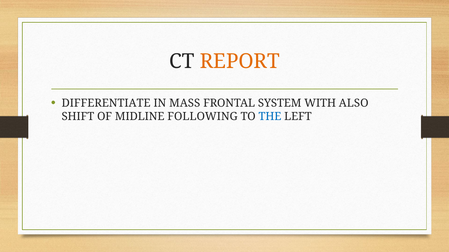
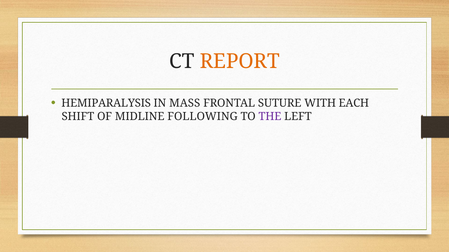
DIFFERENTIATE: DIFFERENTIATE -> HEMIPARALYSIS (106, 103)
SYSTEM: SYSTEM -> SUTURE (280, 103)
ALSO: ALSO -> EACH (354, 103)
THE colour: blue -> purple (270, 117)
